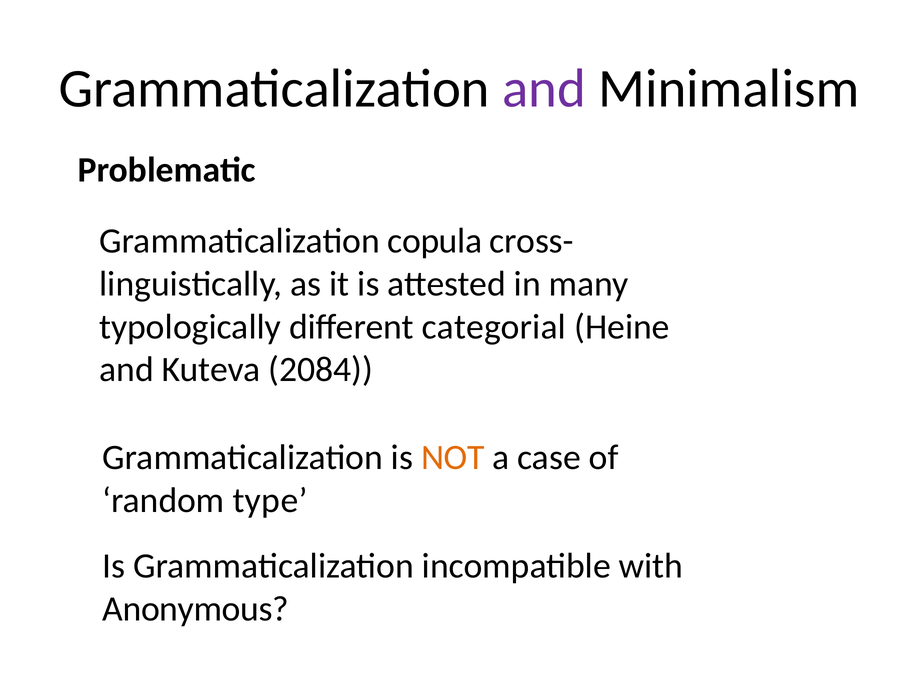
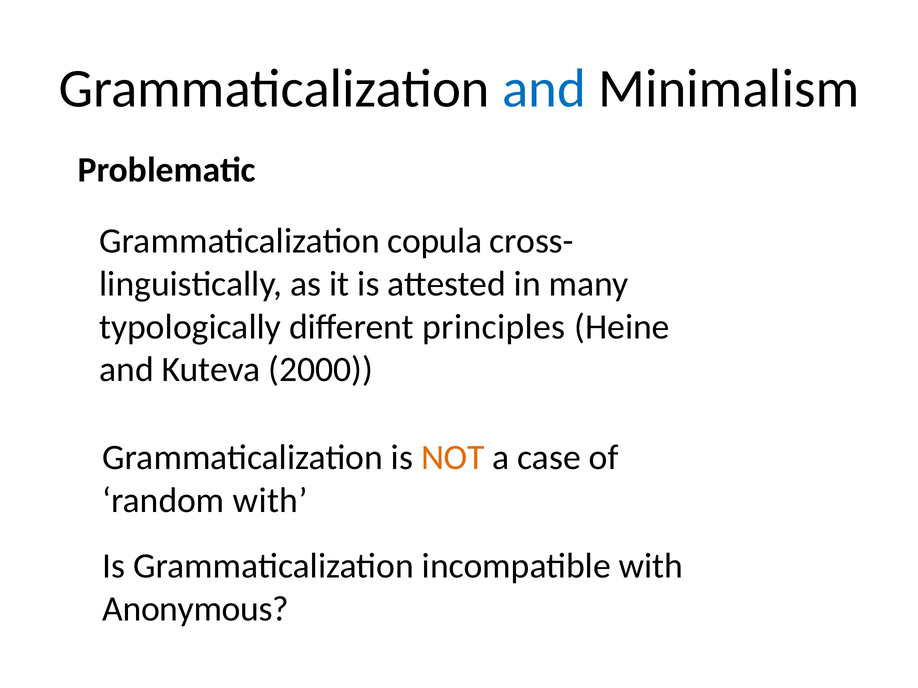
and colour: purple -> blue (544, 89)
categorial: categorial -> principles (494, 327)
2084: 2084 -> 2000 (321, 370)
random type: type -> with (270, 501)
